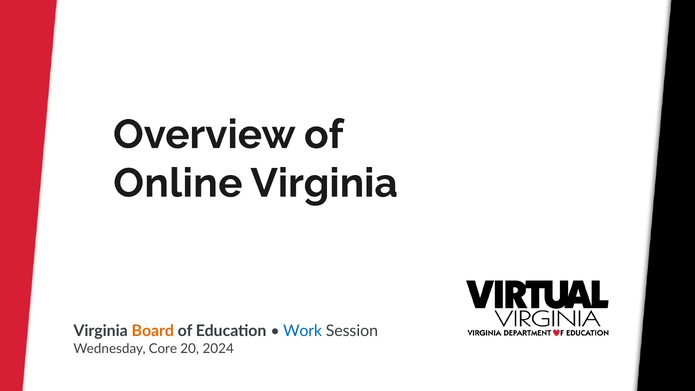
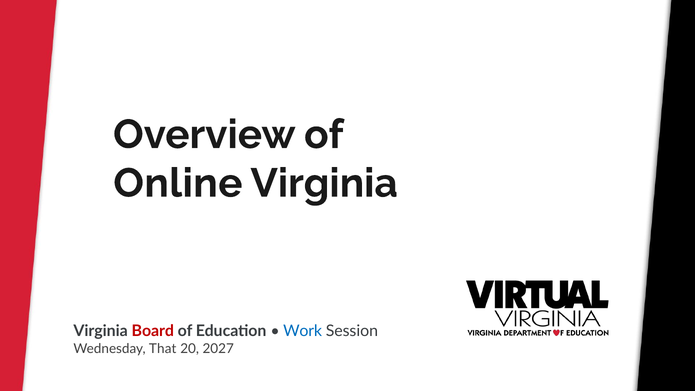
Board colour: orange -> red (153, 331)
Core: Core -> That (163, 349)
2024: 2024 -> 2027 (218, 349)
